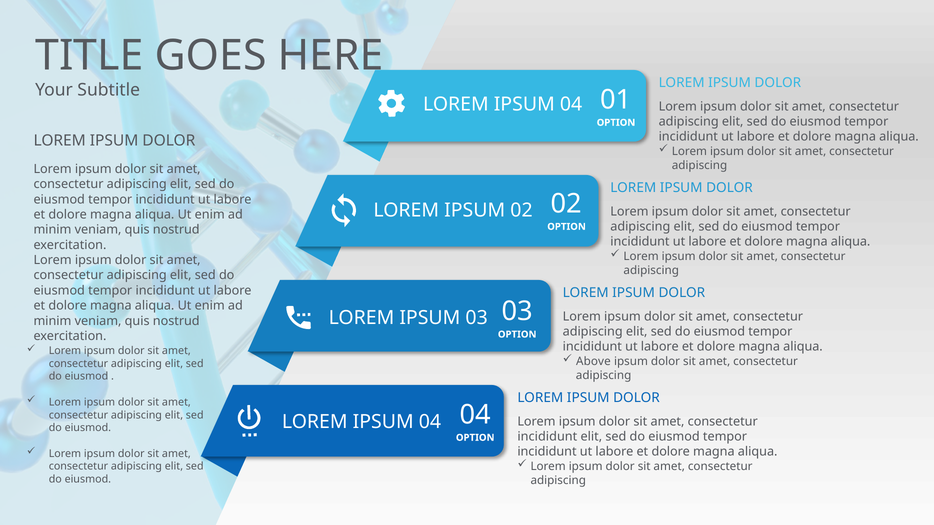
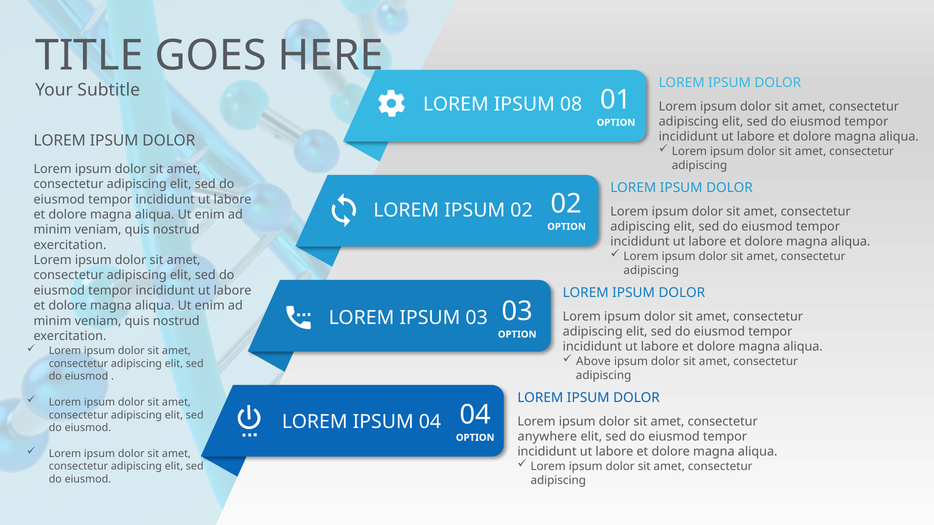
04: 04 -> 08 (571, 104)
incididunt: incididunt -> anywhere (547, 437)
